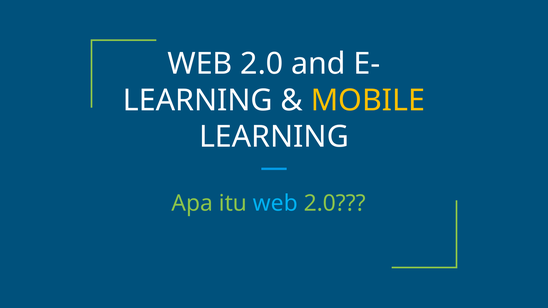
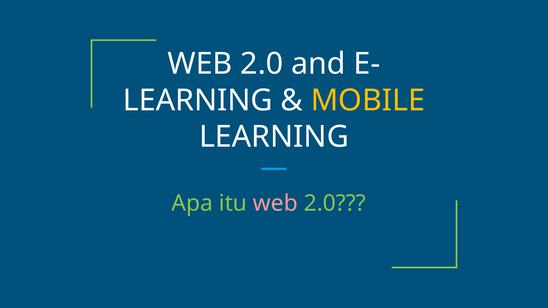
web colour: light blue -> pink (275, 204)
